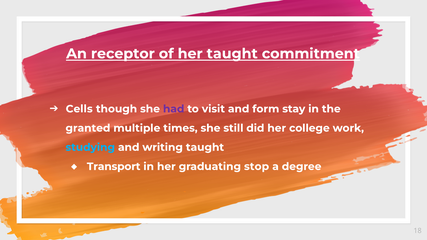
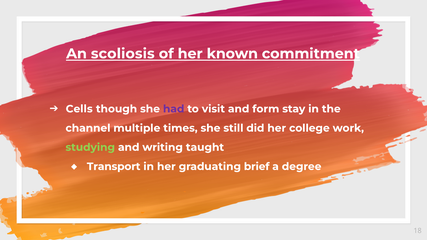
receptor: receptor -> scoliosis (123, 54)
her taught: taught -> known (232, 54)
granted: granted -> channel (88, 128)
studying colour: light blue -> light green (90, 147)
stop: stop -> brief (257, 167)
